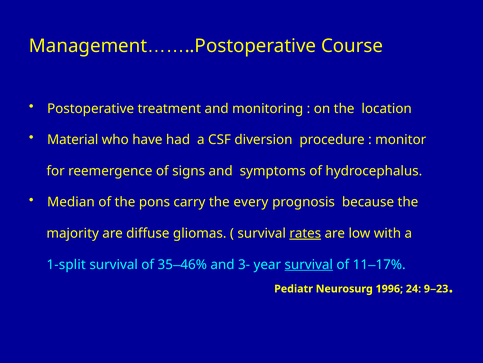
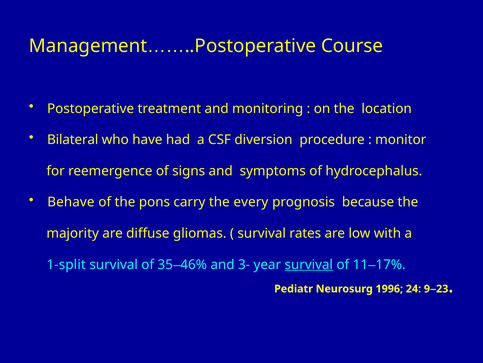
Material: Material -> Bilateral (73, 139)
Median: Median -> Behave (71, 202)
rates underline: present -> none (305, 233)
